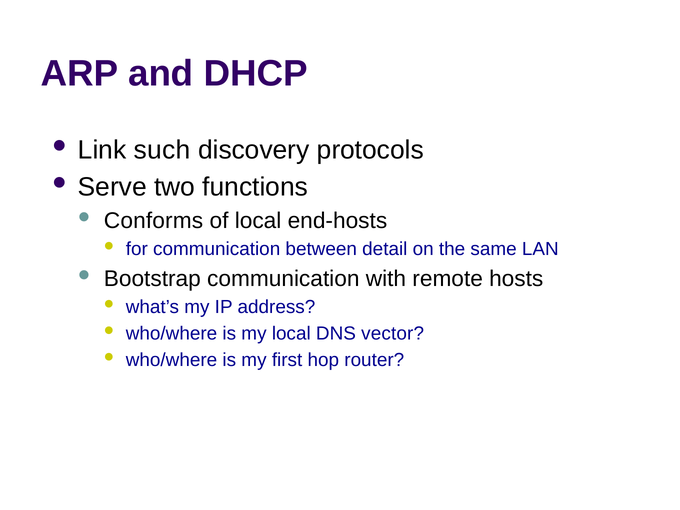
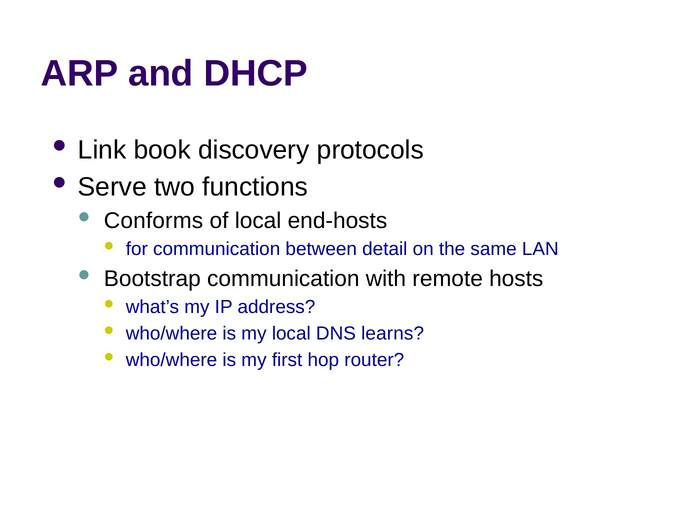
such: such -> book (162, 150)
vector: vector -> learns (393, 334)
